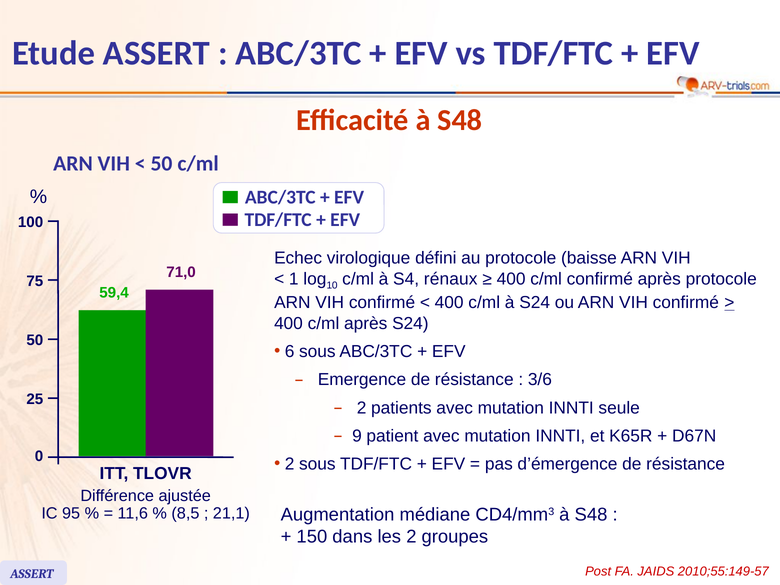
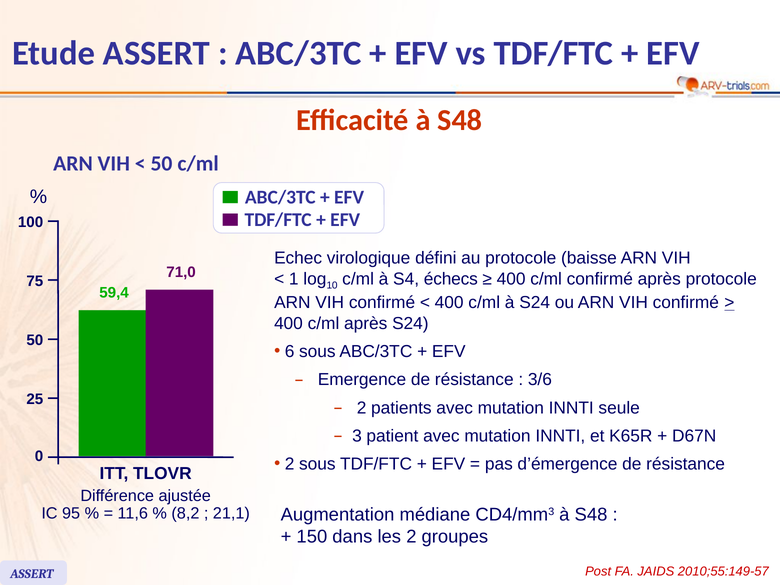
rénaux: rénaux -> échecs (451, 279)
9: 9 -> 3 (357, 436)
8,5: 8,5 -> 8,2 (185, 514)
